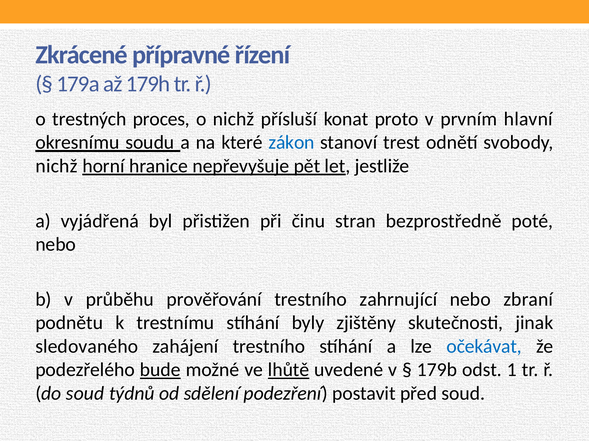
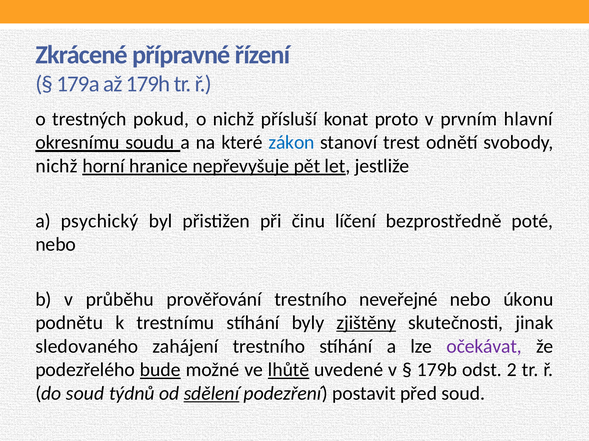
proces: proces -> pokud (161, 119)
vyjádřená: vyjádřená -> psychický (100, 221)
stran: stran -> líčení (356, 221)
zahrnující: zahrnující -> neveřejné (399, 300)
zbraní: zbraní -> úkonu (528, 300)
zjištěny underline: none -> present (366, 323)
očekávat colour: blue -> purple (484, 347)
1: 1 -> 2 (512, 370)
sdělení underline: none -> present (211, 394)
